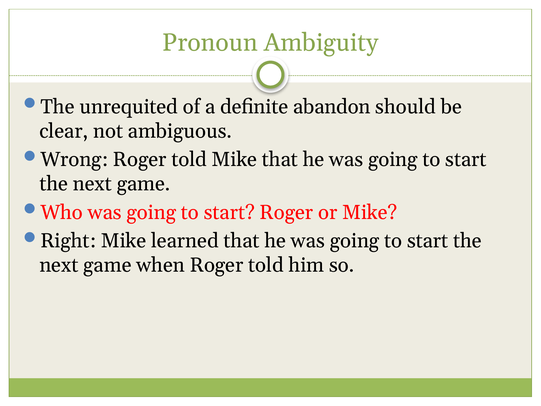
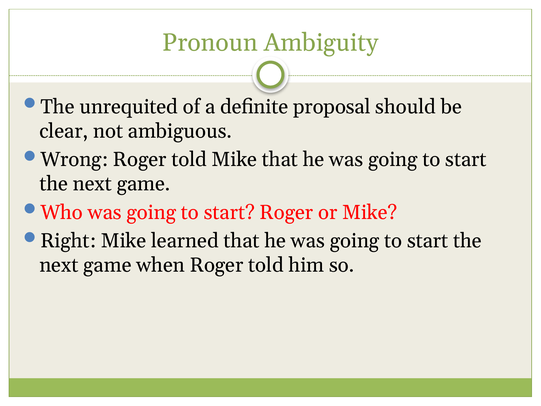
abandon: abandon -> proposal (332, 107)
